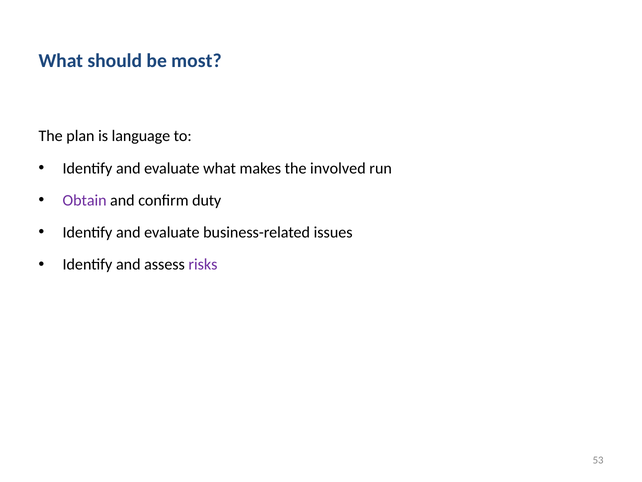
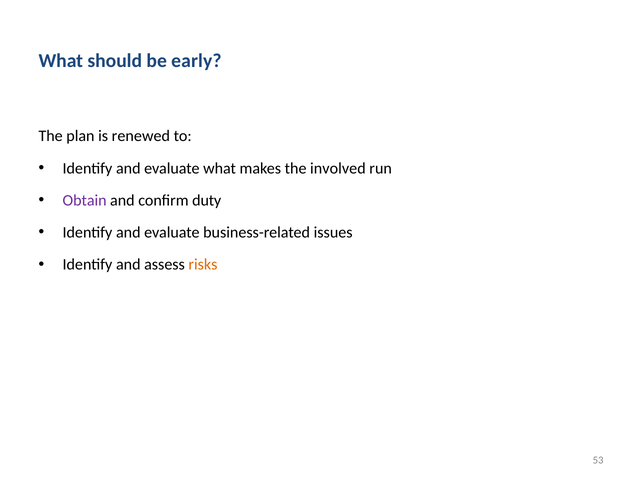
most: most -> early (196, 61)
language: language -> renewed (141, 136)
risks colour: purple -> orange (203, 264)
